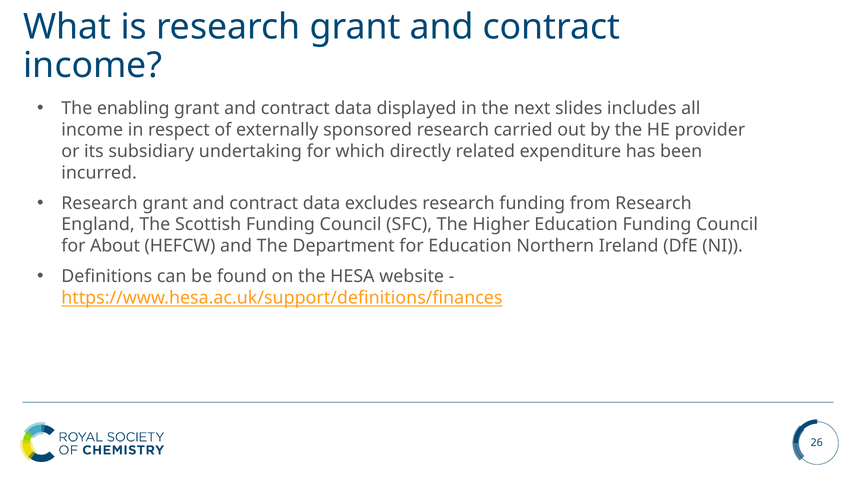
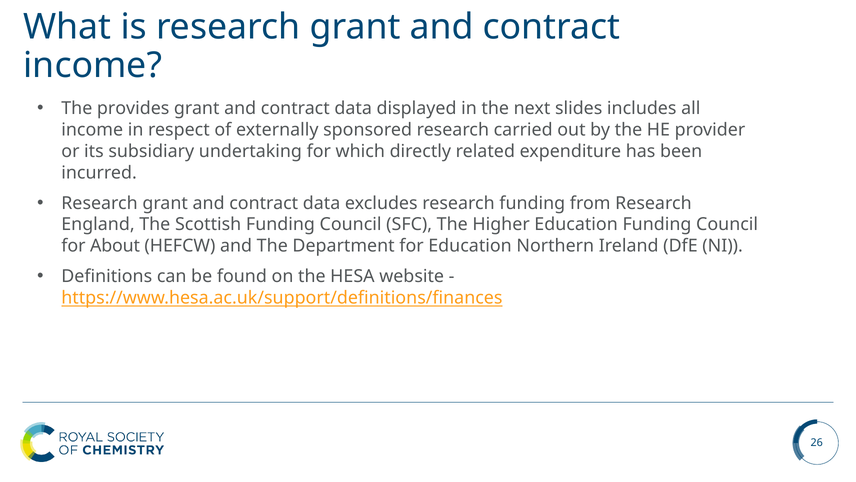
enabling: enabling -> provides (133, 108)
